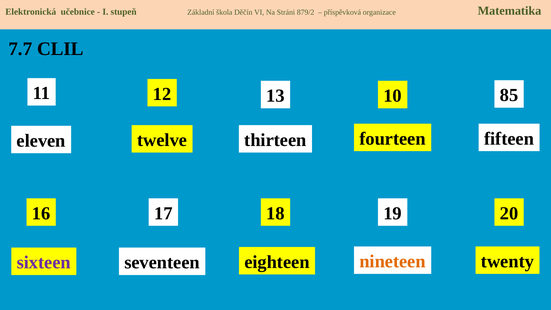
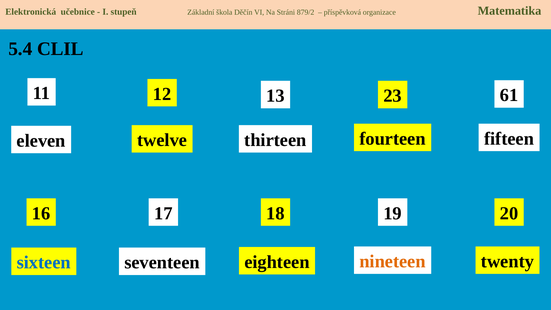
7.7: 7.7 -> 5.4 (20, 49)
10: 10 -> 23 (393, 96)
85: 85 -> 61 (509, 95)
sixteen colour: purple -> blue (44, 263)
